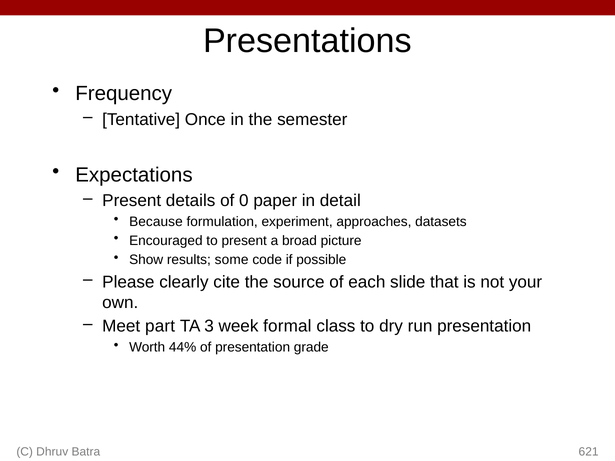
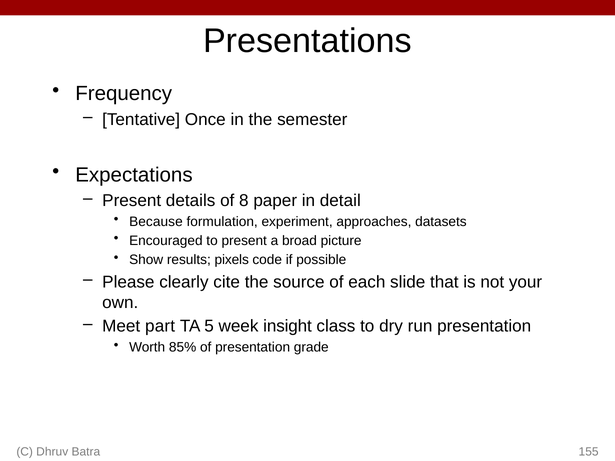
0: 0 -> 8 (244, 201)
some: some -> pixels (232, 260)
3: 3 -> 5 (209, 327)
formal: formal -> insight (288, 327)
44%: 44% -> 85% (183, 347)
621: 621 -> 155 (589, 452)
